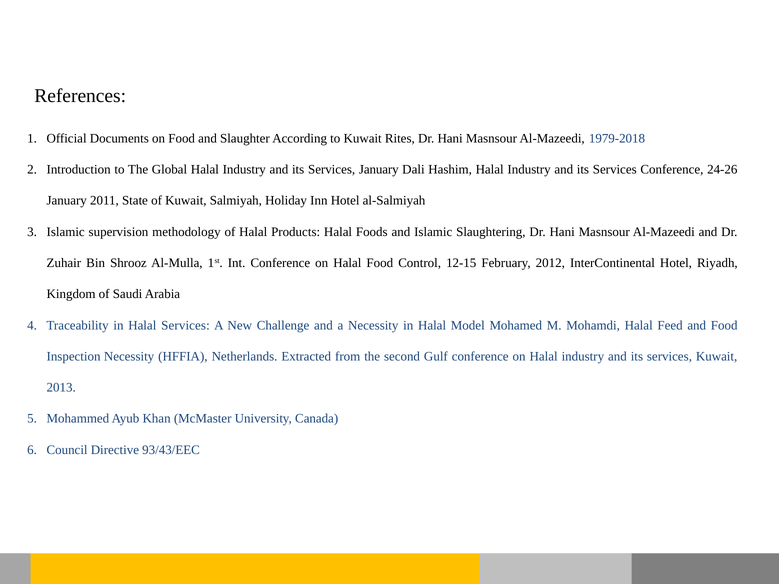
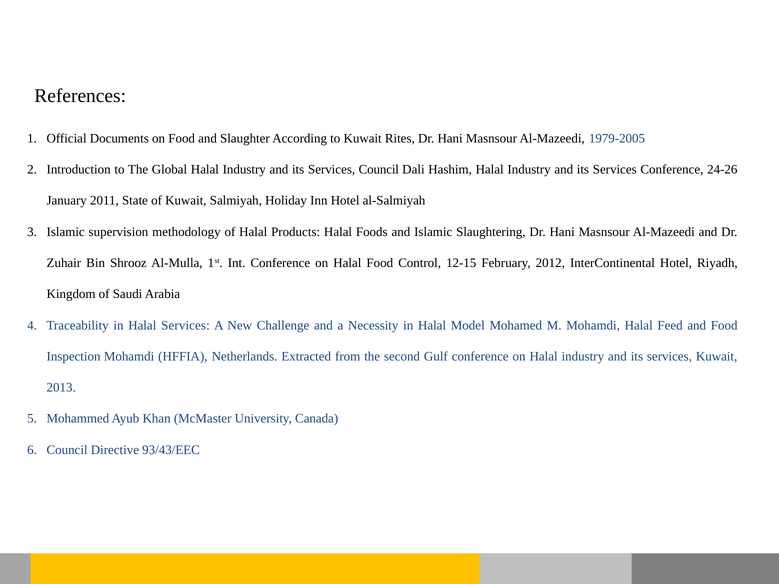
1979-2018: 1979-2018 -> 1979-2005 (617, 138)
Services January: January -> Council (379, 170)
Inspection Necessity: Necessity -> Mohamdi (129, 357)
